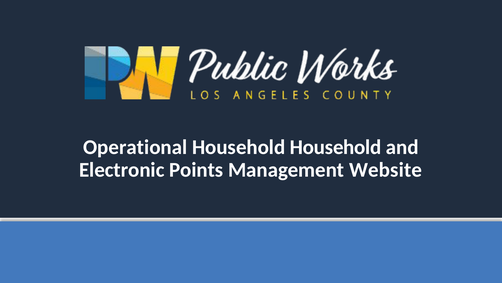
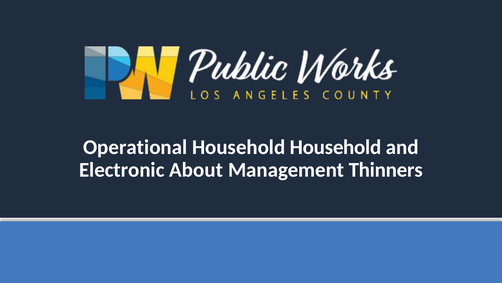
Points: Points -> About (196, 170)
Website: Website -> Thinners (386, 170)
